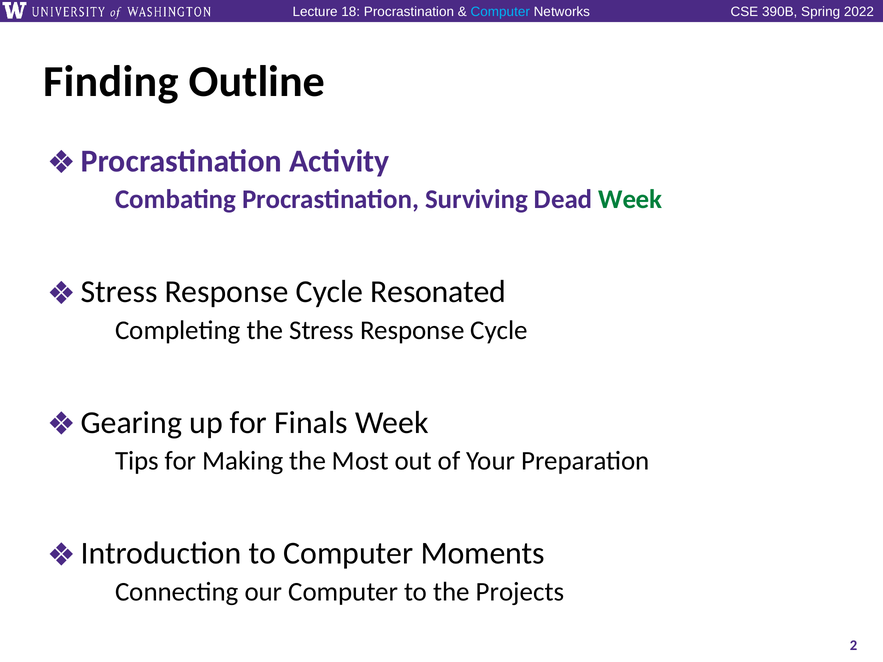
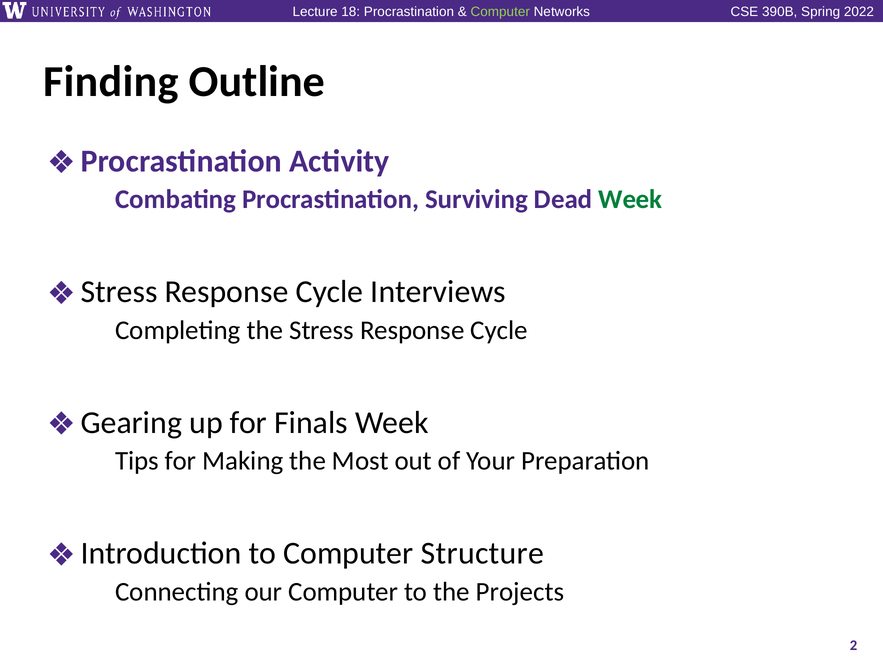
Computer colour: light blue -> light green (500, 12)
Resonated: Resonated -> Interviews (438, 292)
Moments: Moments -> Structure (482, 553)
